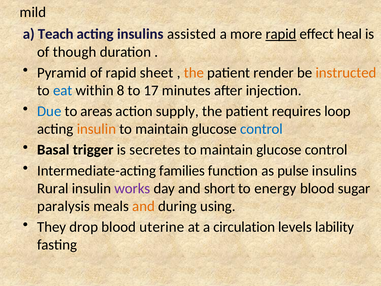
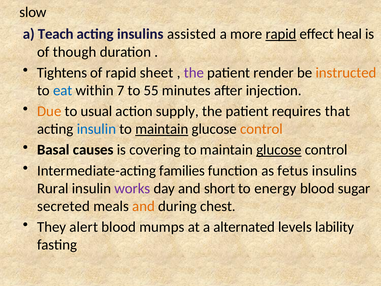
mild: mild -> slow (33, 12)
Pyramid: Pyramid -> Tightens (62, 73)
the colour: orange -> purple (194, 73)
8: 8 -> 7 (121, 90)
17: 17 -> 55 (151, 90)
Due colour: blue -> orange (49, 111)
areas: areas -> usual (96, 111)
loop: loop -> that (337, 111)
insulin colour: orange -> blue (96, 129)
maintain underline: none -> present (162, 129)
control colour: blue -> orange (261, 129)
trigger: trigger -> causes (93, 150)
secretes: secretes -> covering (155, 150)
glucose underline: none -> present (279, 150)
pulse: pulse -> fetus (293, 170)
paralysis: paralysis -> secreted (64, 206)
using: using -> chest (218, 206)
drop: drop -> alert (84, 227)
uterine: uterine -> mumps (162, 227)
circulation: circulation -> alternated (244, 227)
